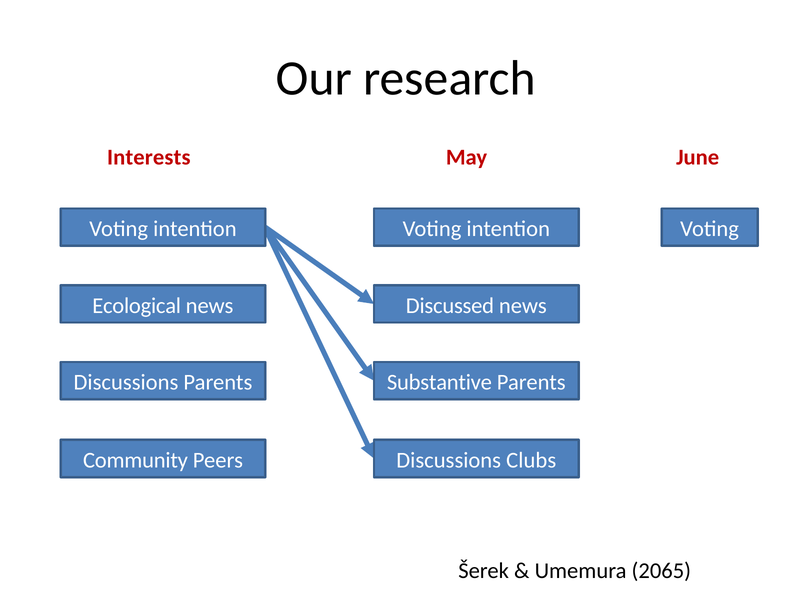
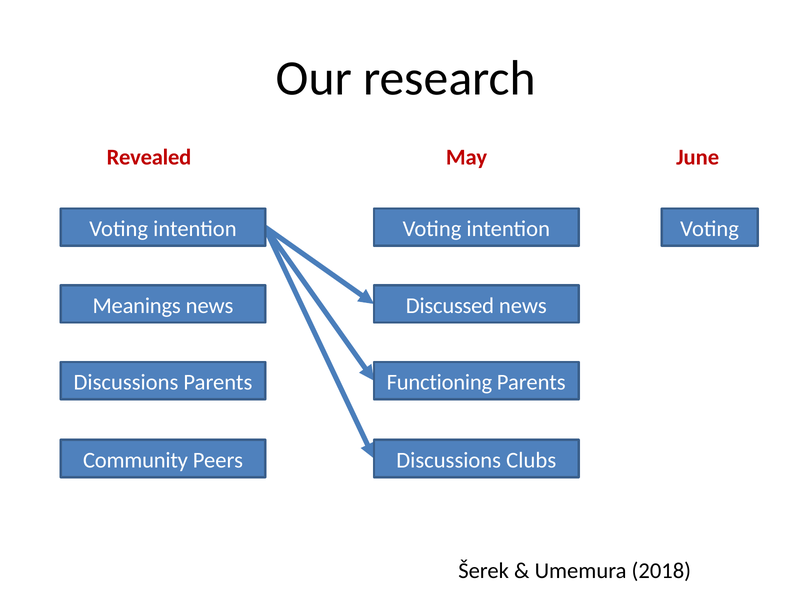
Interests: Interests -> Revealed (149, 157)
Ecological: Ecological -> Meanings (137, 306)
Substantive: Substantive -> Functioning (439, 382)
2065: 2065 -> 2018 (661, 571)
